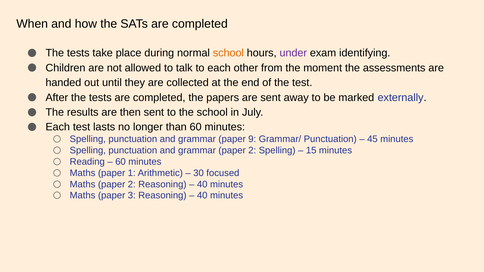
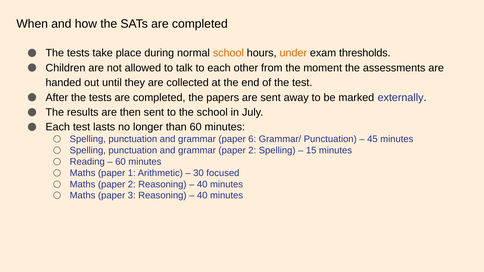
under colour: purple -> orange (293, 53)
identifying: identifying -> thresholds (365, 53)
9: 9 -> 6 (252, 139)
